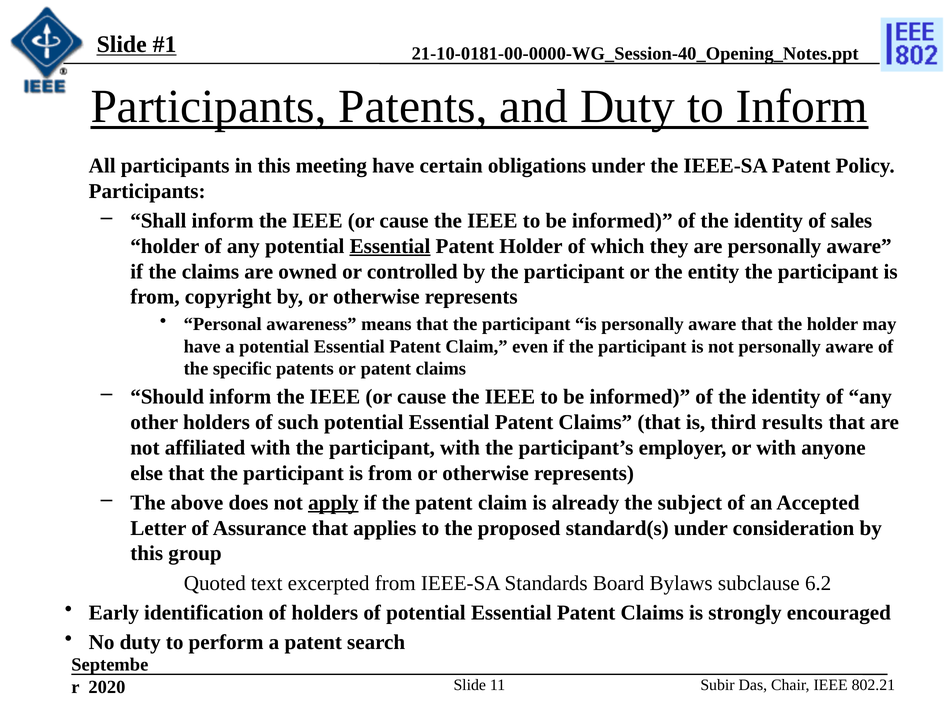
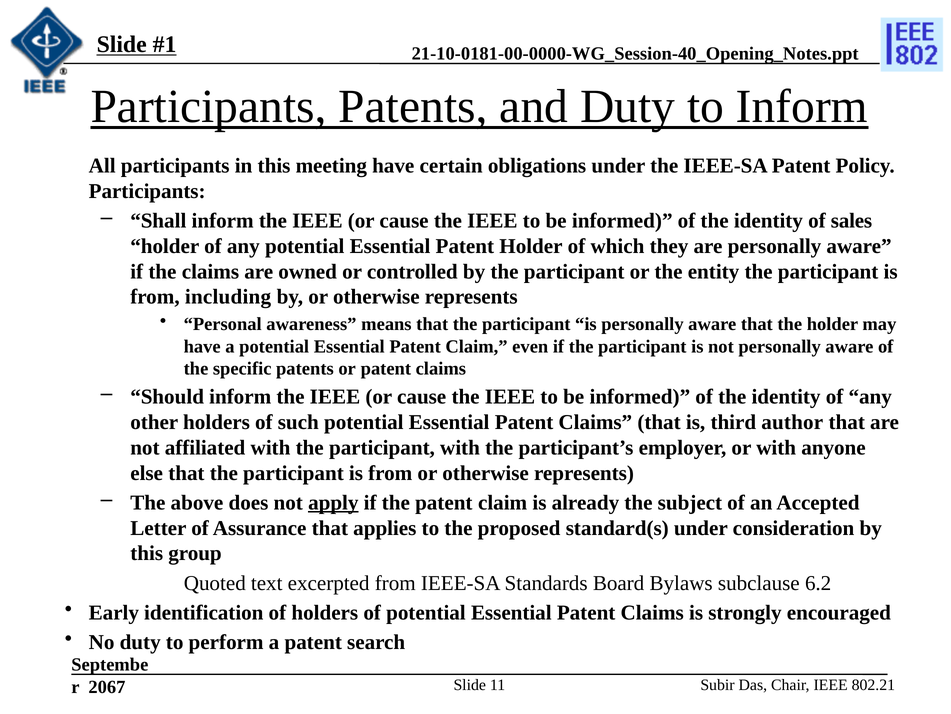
Essential underline: present -> none (390, 246)
copyright: copyright -> including (228, 297)
results: results -> author (792, 422)
2020: 2020 -> 2067 (107, 686)
